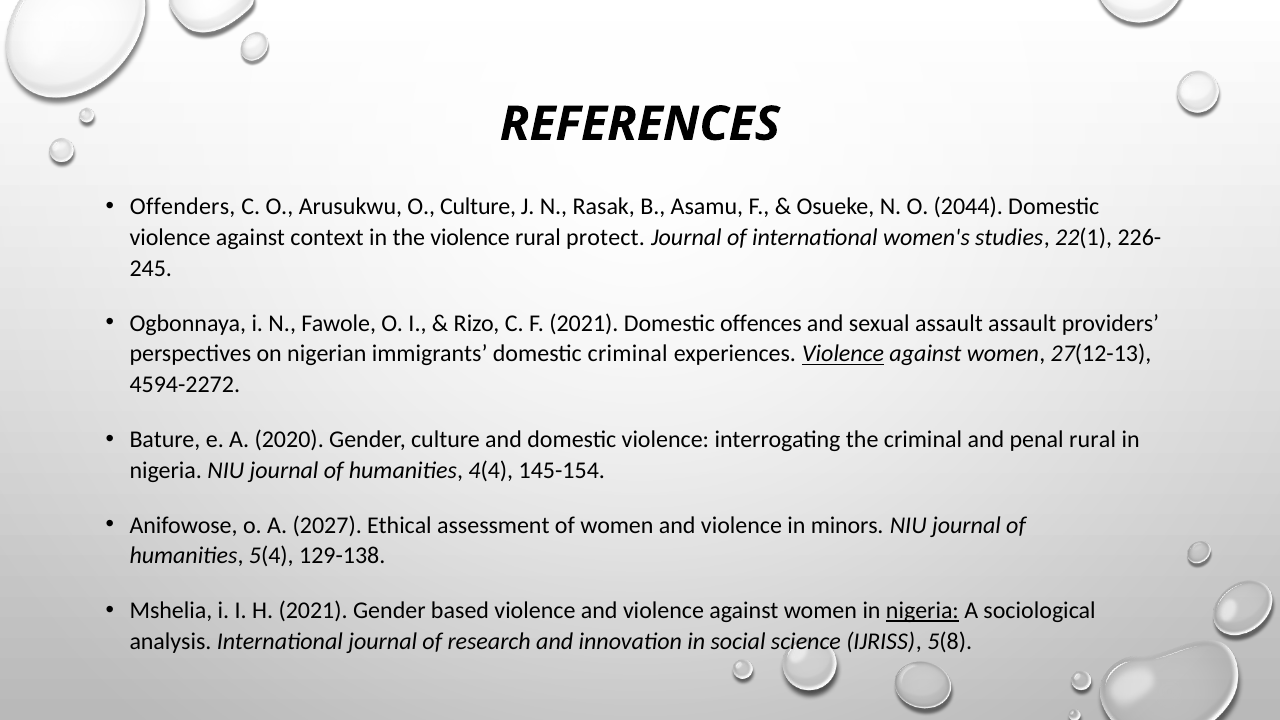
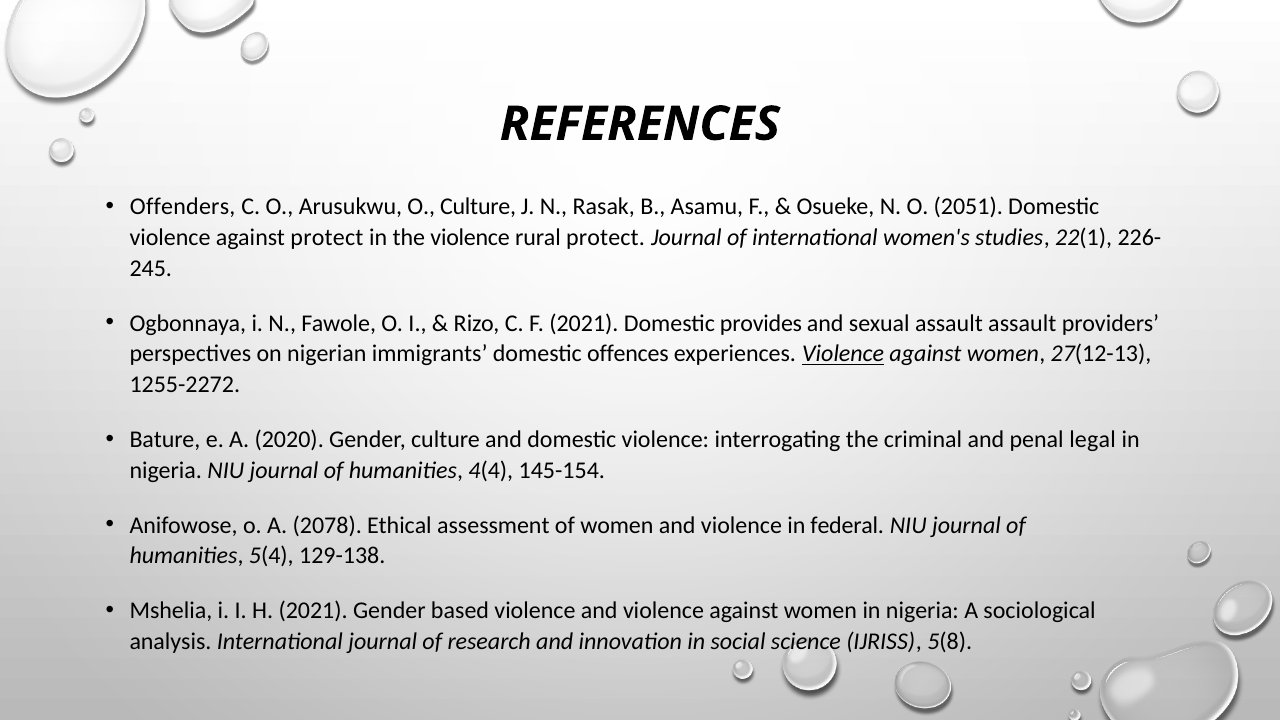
2044: 2044 -> 2051 (968, 207)
against context: context -> protect (327, 238)
offences: offences -> provides (761, 323)
domestic criminal: criminal -> offences (628, 354)
4594-2272: 4594-2272 -> 1255-2272 (185, 385)
penal rural: rural -> legal (1093, 440)
2027: 2027 -> 2078 (327, 525)
minors: minors -> federal (847, 525)
nigeria underline: present -> none (922, 611)
